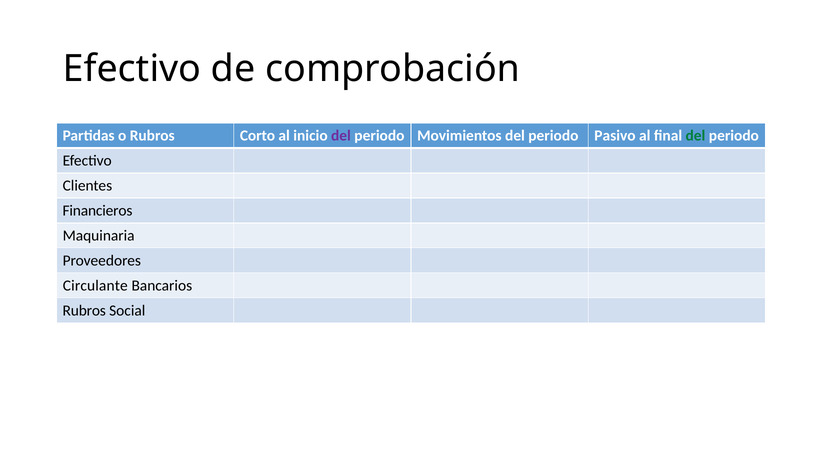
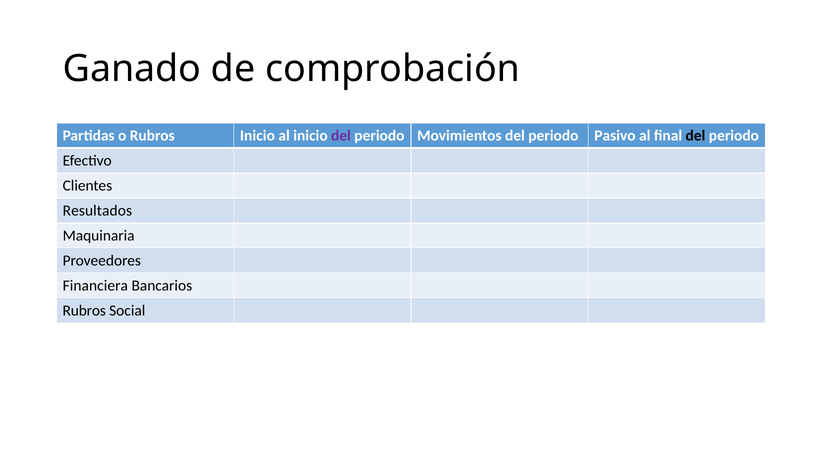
Efectivo: Efectivo -> Ganado (132, 69)
Rubros Corto: Corto -> Inicio (257, 136)
del colour: green -> black (695, 136)
Financieros: Financieros -> Resultados (97, 211)
Circulante: Circulante -> Financiera (95, 286)
